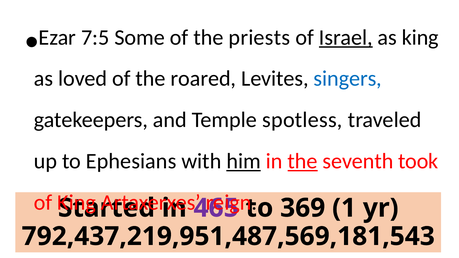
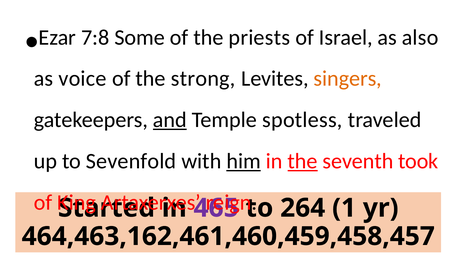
7:5: 7:5 -> 7:8 (95, 37)
Israel underline: present -> none (346, 37)
as king: king -> also (420, 37)
loved: loved -> voice (82, 79)
roared: roared -> strong (203, 79)
singers colour: blue -> orange (348, 79)
and underline: none -> present (170, 120)
Ephesians: Ephesians -> Sevenfold (131, 161)
369: 369 -> 264 (303, 208)
792,437,219,951,487,569,181,543: 792,437,219,951,487,569,181,543 -> 464,463,162,461,460,459,458,457 (228, 236)
